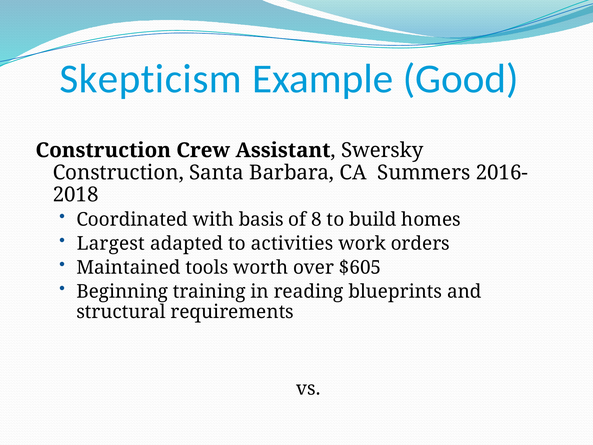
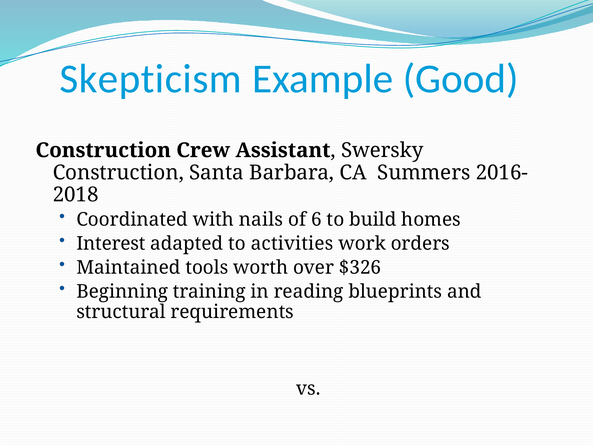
basis: basis -> nails (261, 219)
8: 8 -> 6 (316, 219)
Largest: Largest -> Interest (111, 243)
$605: $605 -> $326 (360, 267)
